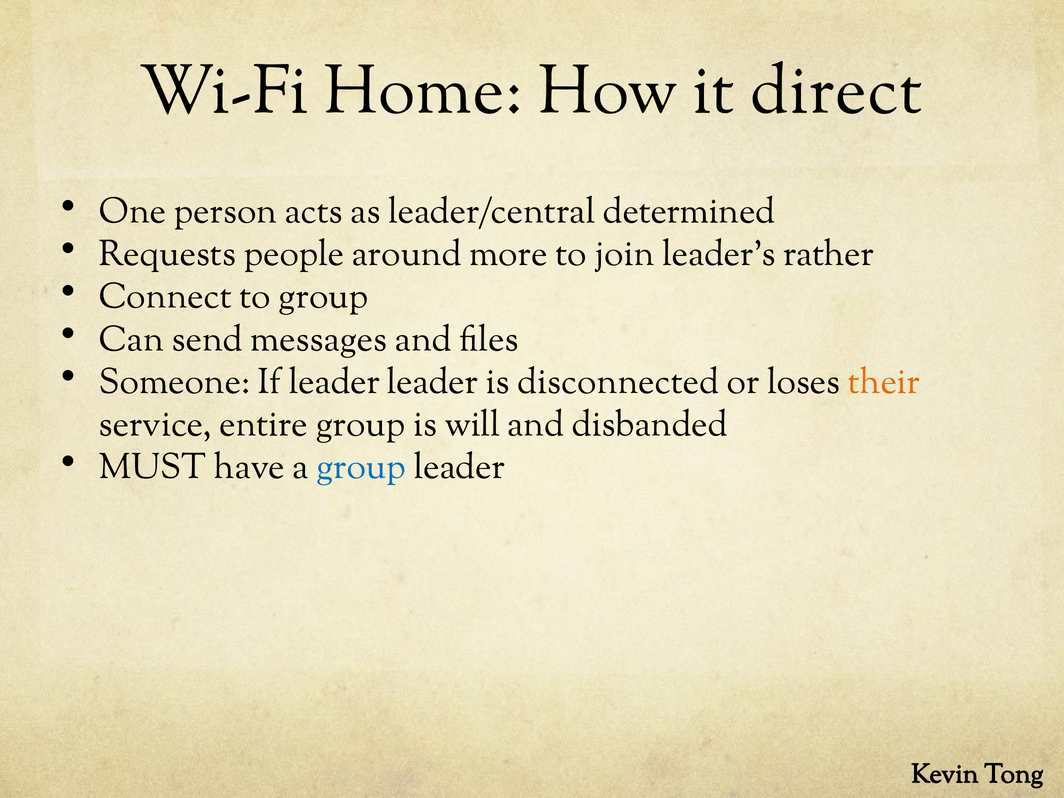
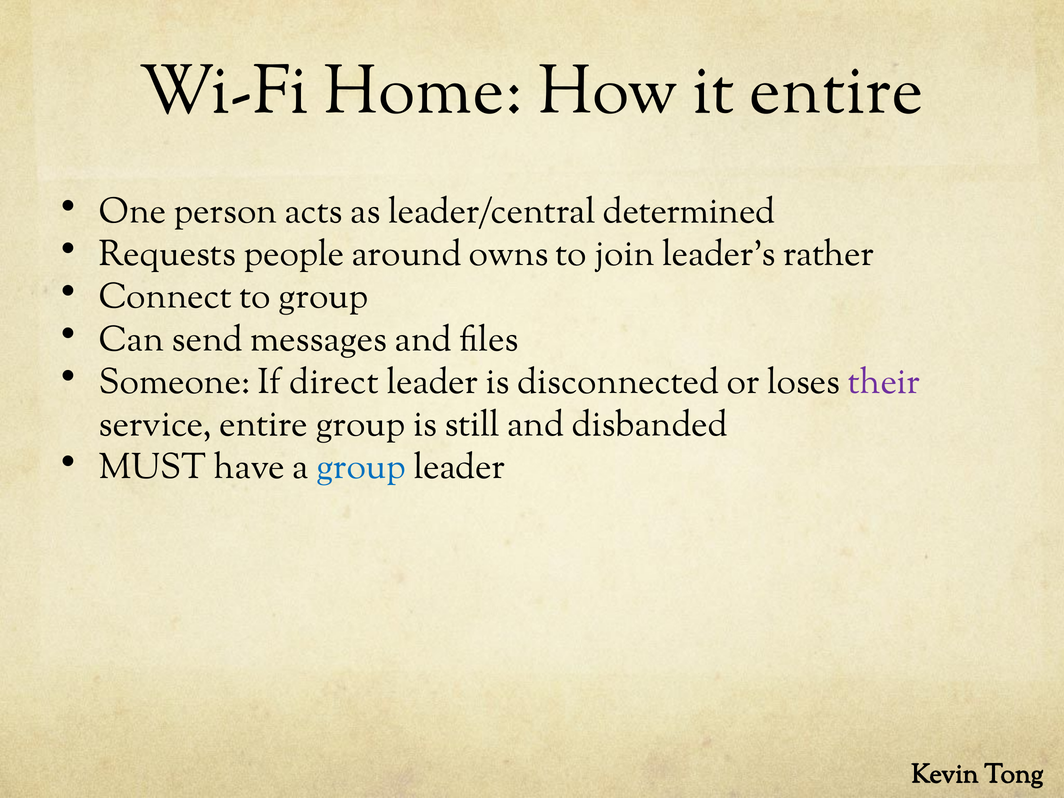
it direct: direct -> entire (836, 90)
more: more -> owns (509, 254)
If leader: leader -> direct (334, 381)
their colour: orange -> purple (884, 381)
will: will -> still (472, 424)
